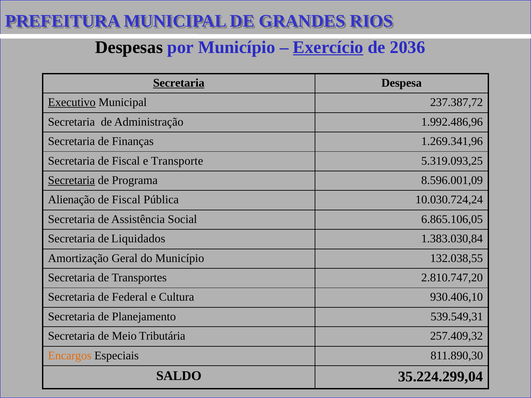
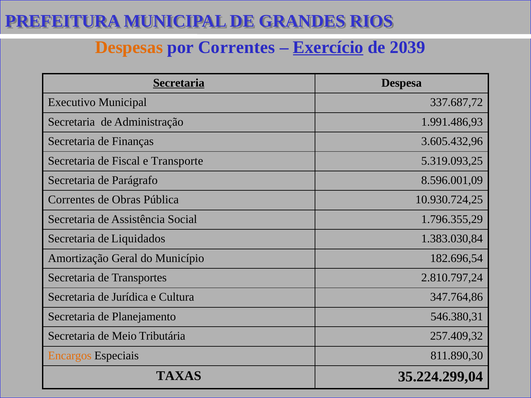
Despesas colour: black -> orange (129, 47)
por Município: Município -> Correntes (237, 47)
2036: 2036 -> 2039 (408, 47)
Executivo underline: present -> none (72, 102)
237.387,72: 237.387,72 -> 337.687,72 (457, 102)
1.992.486,96: 1.992.486,96 -> 1.991.486,93 (452, 122)
1.269.341,96: 1.269.341,96 -> 3.605.432,96 (452, 141)
Secretaria underline: present -> none (71, 180)
Programa: Programa -> Parágrafo (135, 180)
Alienação: Alienação -> Correntes (71, 200)
Fiscal: Fiscal -> Obras (126, 200)
10.030.724,24: 10.030.724,24 -> 10.930.724,25 (449, 200)
6.865.106,05: 6.865.106,05 -> 1.796.355,29 (452, 219)
132.038,55: 132.038,55 -> 182.696,54 (457, 258)
2.810.747,20: 2.810.747,20 -> 2.810.797,24 (452, 278)
Federal: Federal -> Jurídica (130, 297)
930.406,10: 930.406,10 -> 347.764,86 (457, 297)
539.549,31: 539.549,31 -> 546.380,31 (457, 317)
SALDO: SALDO -> TAXAS (179, 376)
